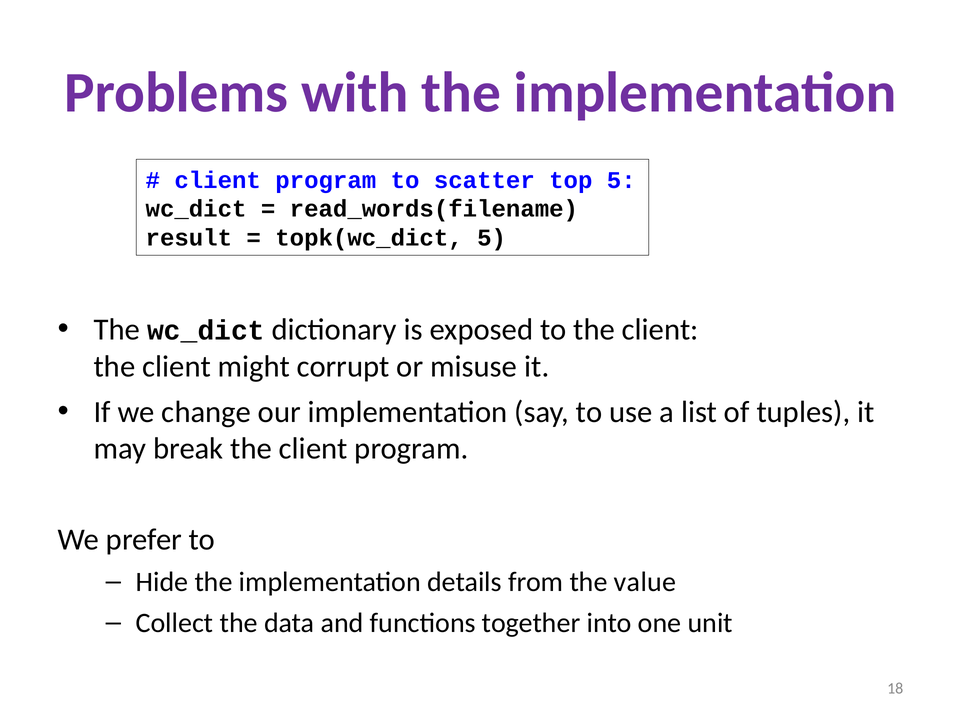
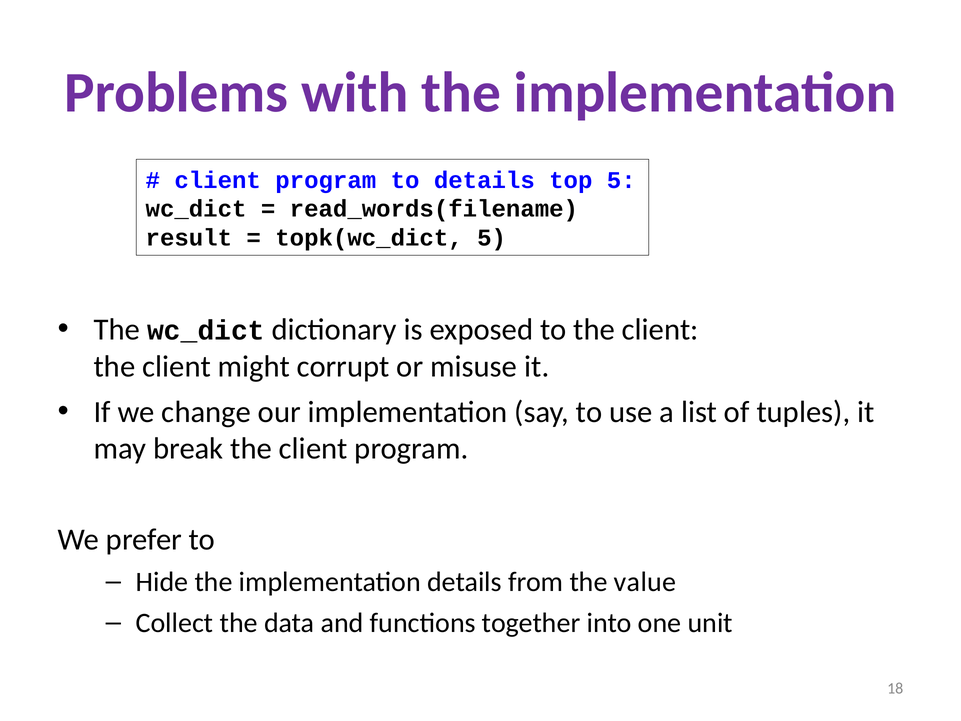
to scatter: scatter -> details (484, 180)
